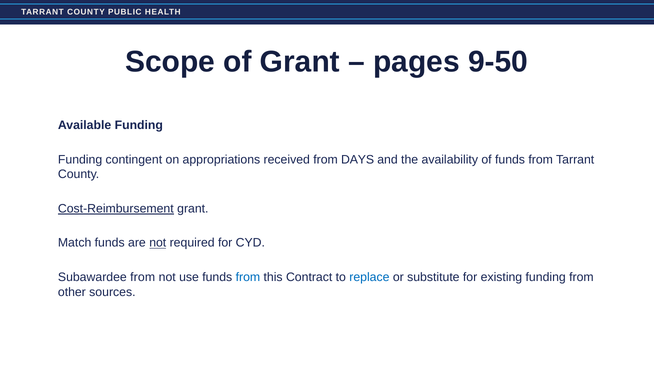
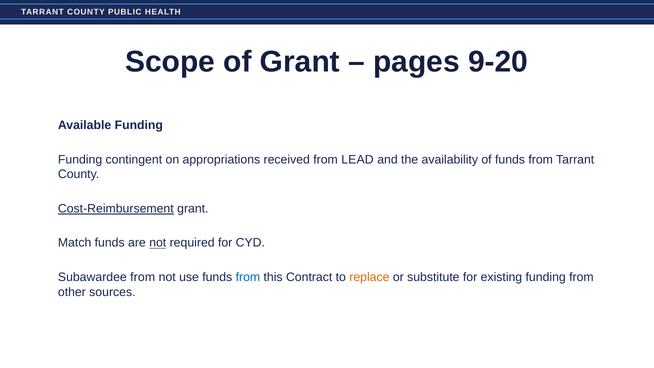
9-50: 9-50 -> 9-20 (498, 62)
DAYS: DAYS -> LEAD (357, 159)
replace colour: blue -> orange (369, 277)
